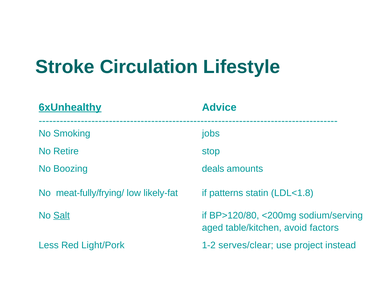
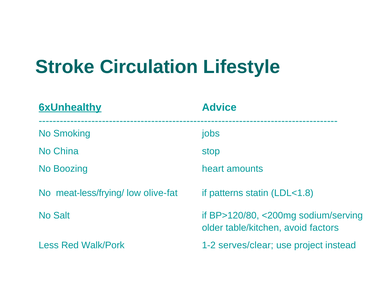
Retire: Retire -> China (66, 151)
deals: deals -> heart (213, 169)
meat-fully/frying/: meat-fully/frying/ -> meat-less/frying/ (90, 193)
likely-fat: likely-fat -> olive-fat (161, 193)
Salt underline: present -> none (62, 215)
aged: aged -> older (212, 228)
Light/Pork: Light/Pork -> Walk/Pork (103, 245)
